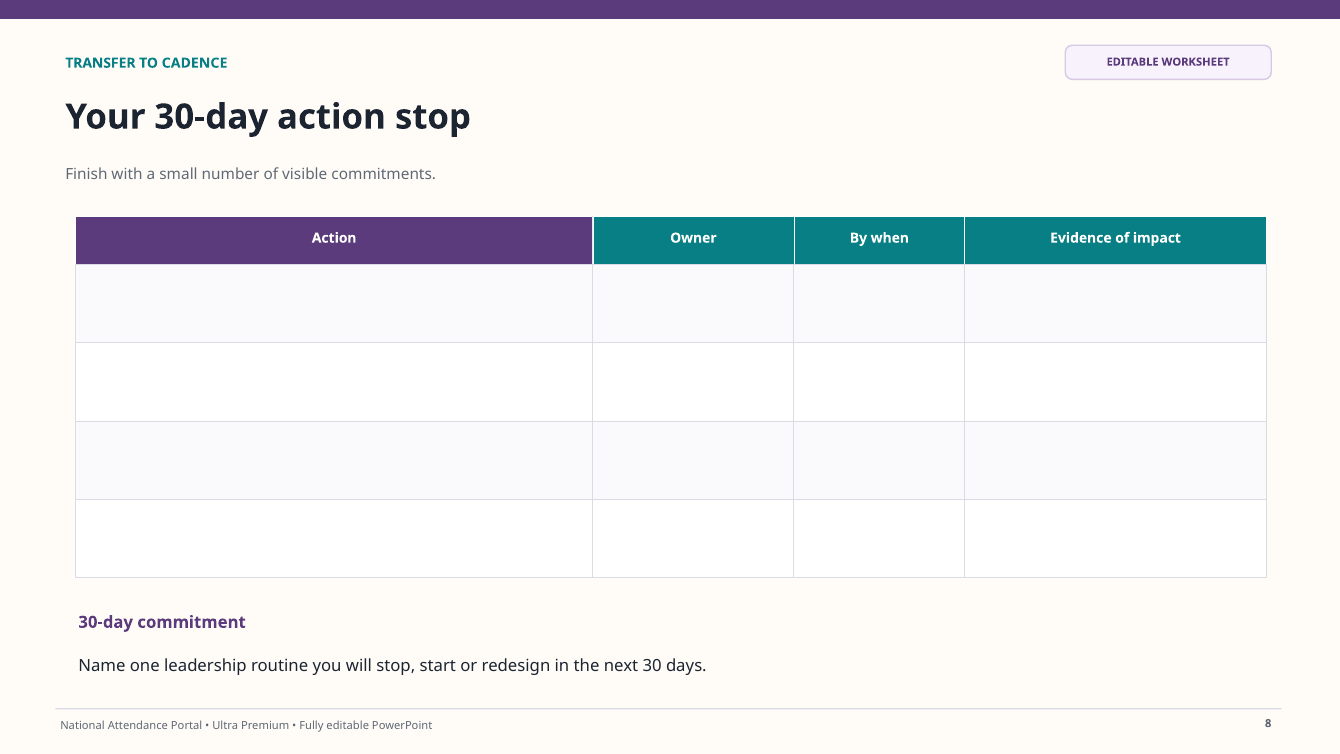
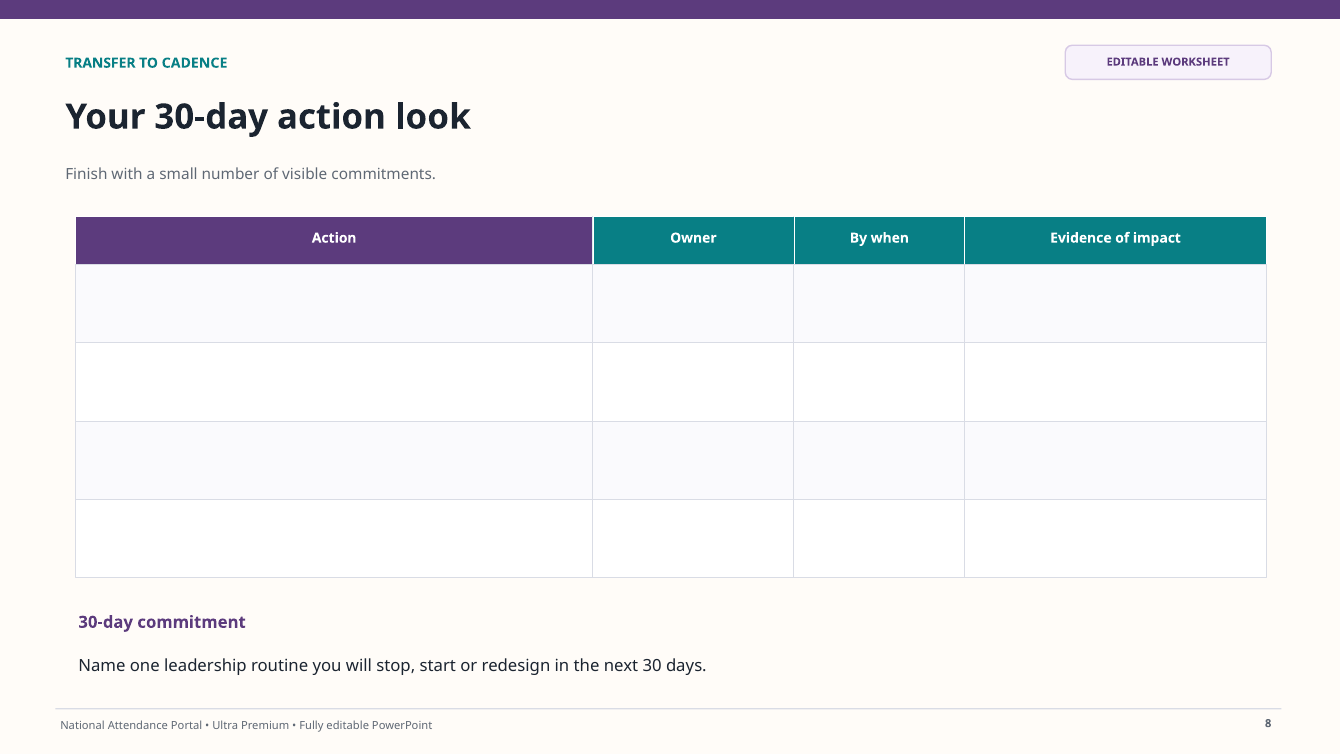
action stop: stop -> look (433, 117)
